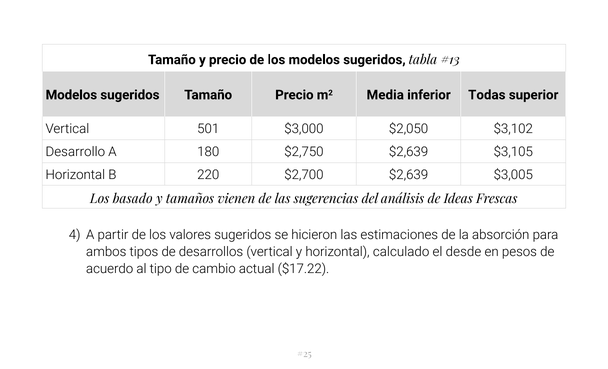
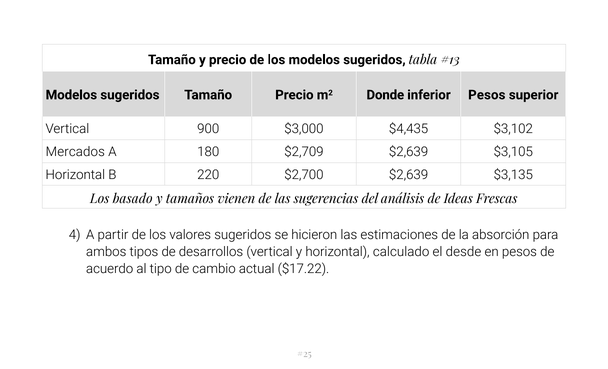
Media: Media -> Donde (385, 95)
inferior Todas: Todas -> Pesos (487, 95)
501: 501 -> 900 (208, 129)
$2,050: $2,050 -> $4,435 (409, 129)
Desarrollo: Desarrollo -> Mercados (75, 152)
$2,750: $2,750 -> $2,709 (304, 152)
$3,005: $3,005 -> $3,135 (513, 175)
